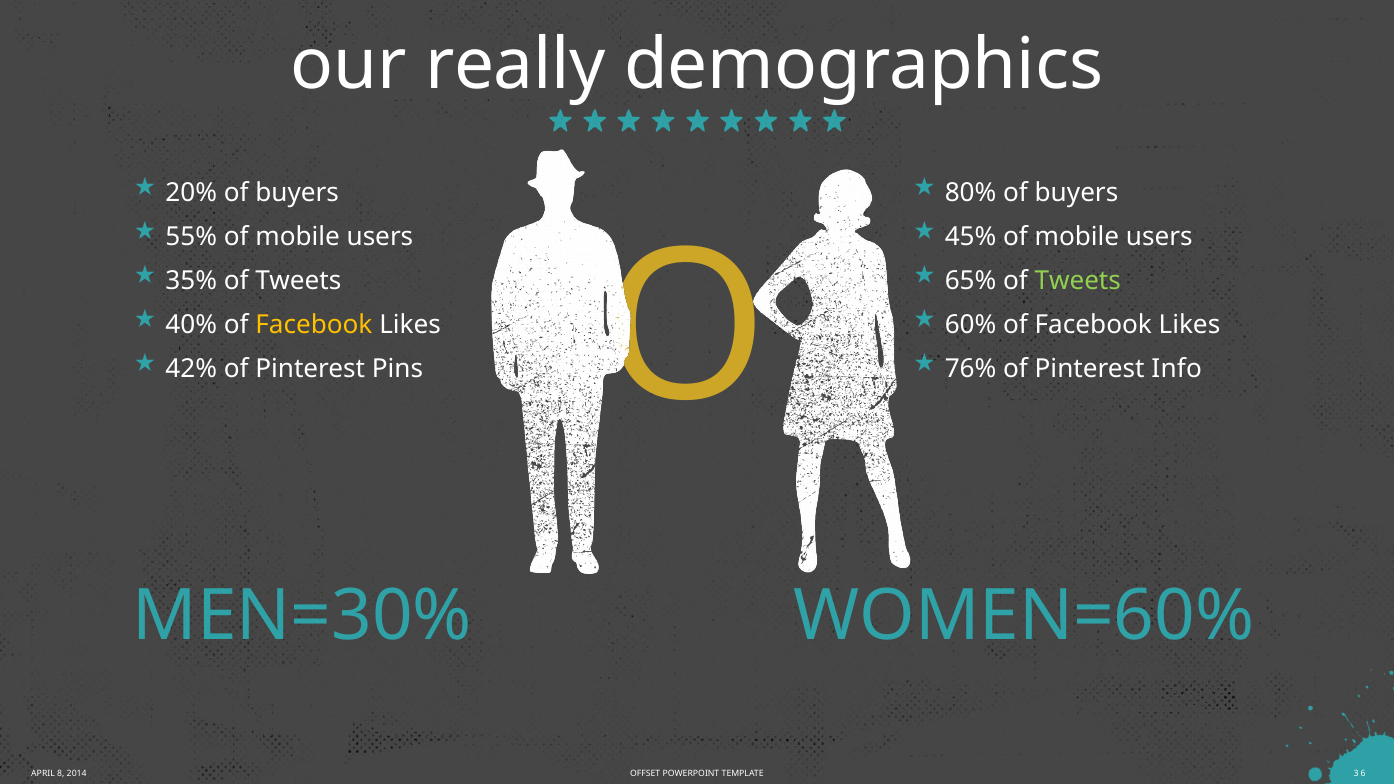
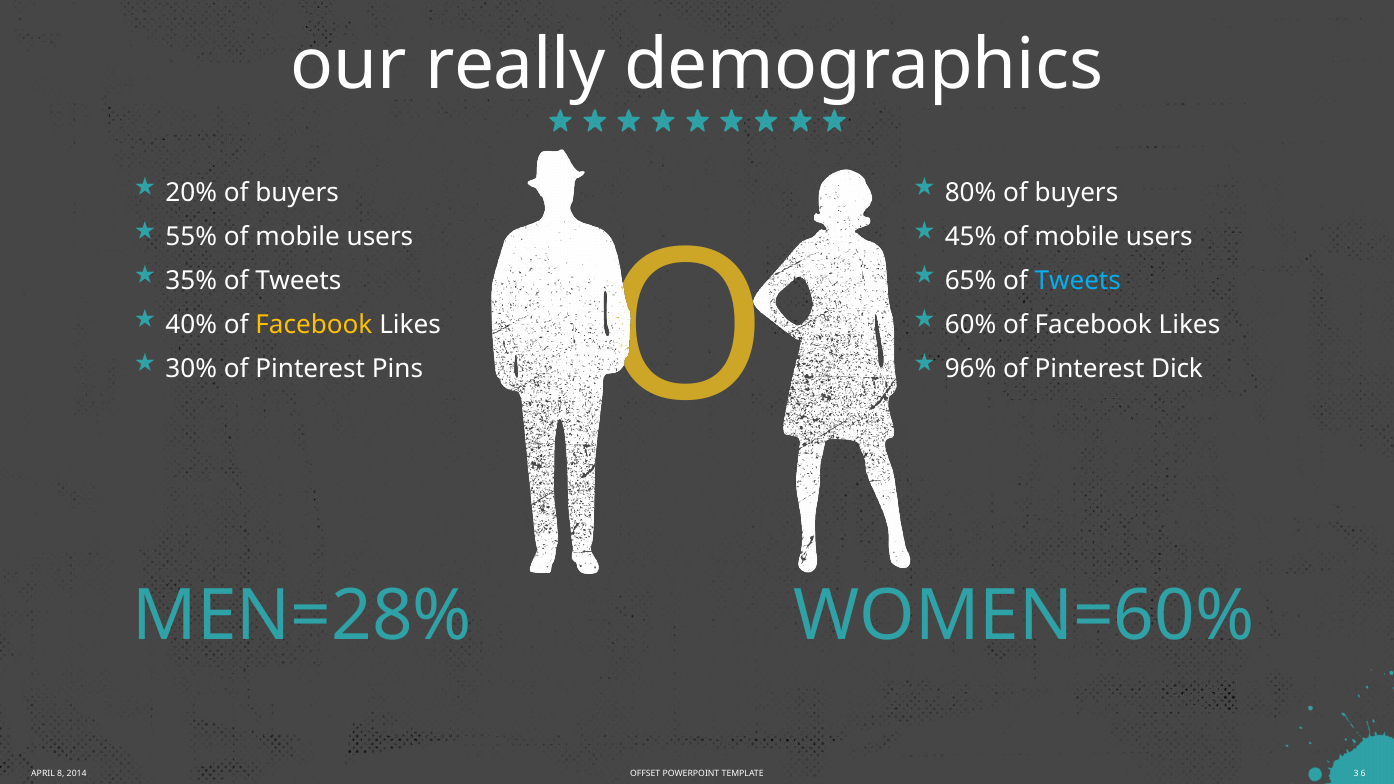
Tweets colour: light green -> light blue (1078, 281)
42%: 42% -> 30% (191, 369)
76%: 76% -> 96% (971, 369)
Info: Info -> Dick (1177, 369)
MEN=30%: MEN=30% -> MEN=28% (302, 616)
